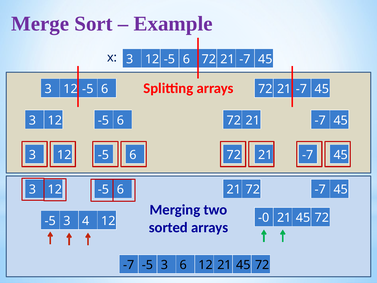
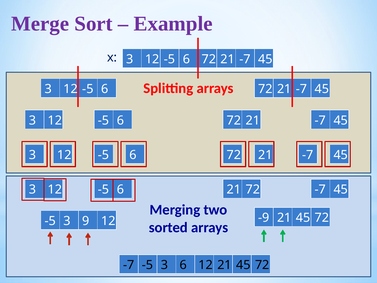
4: 4 -> 9 (86, 221)
-0: -0 -> -9 (264, 218)
